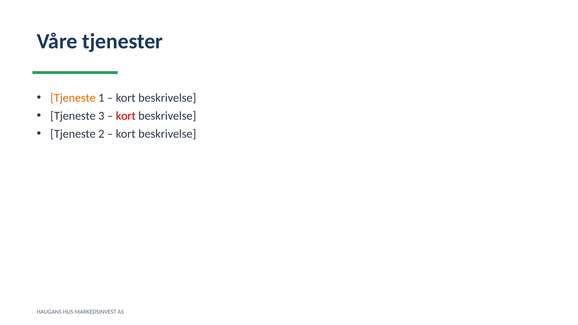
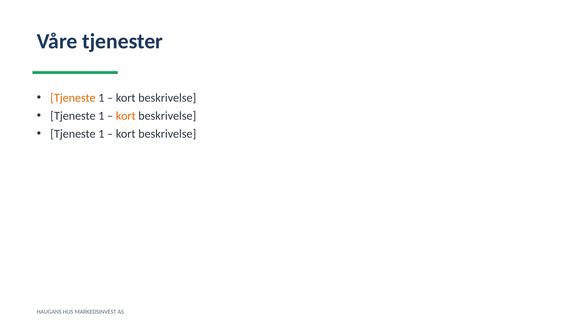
3: 3 -> 1 (101, 116)
kort colour: red -> orange (126, 116)
2: 2 -> 1 (101, 134)
